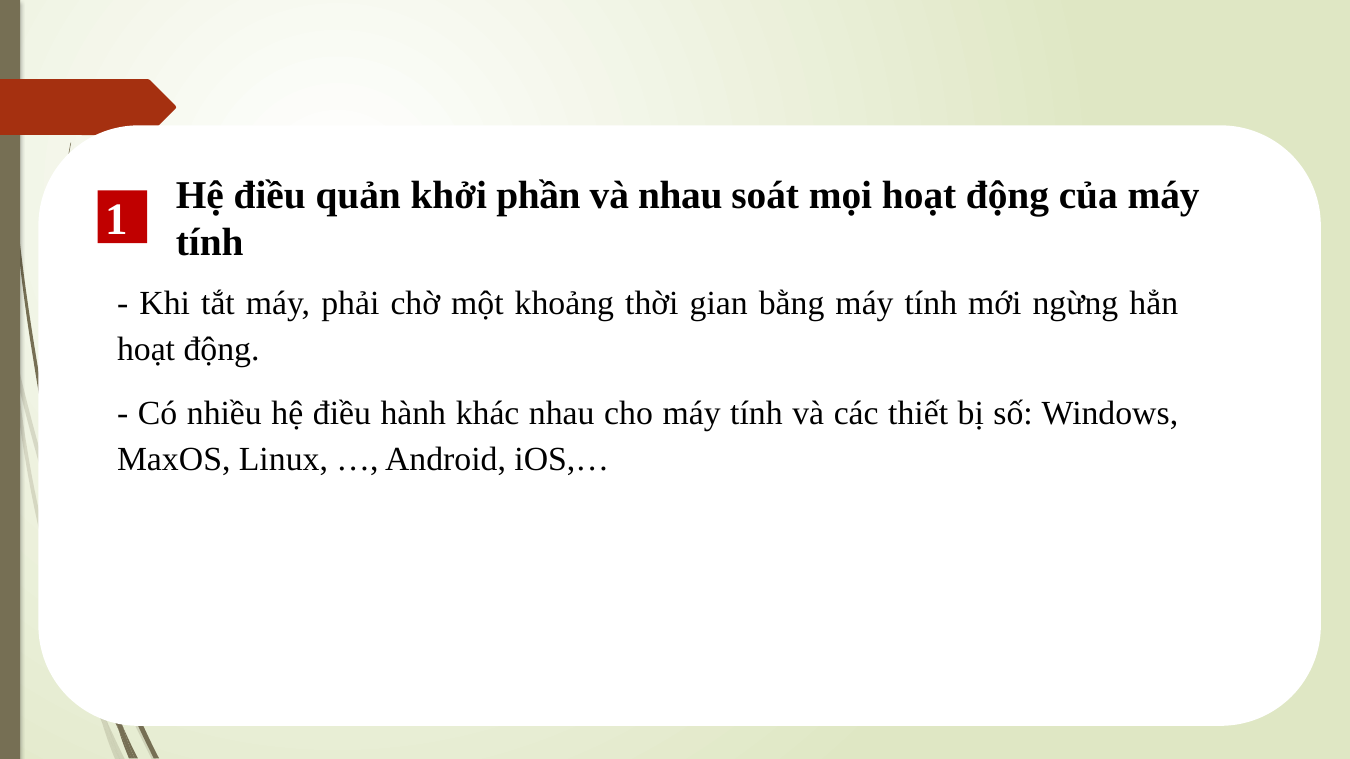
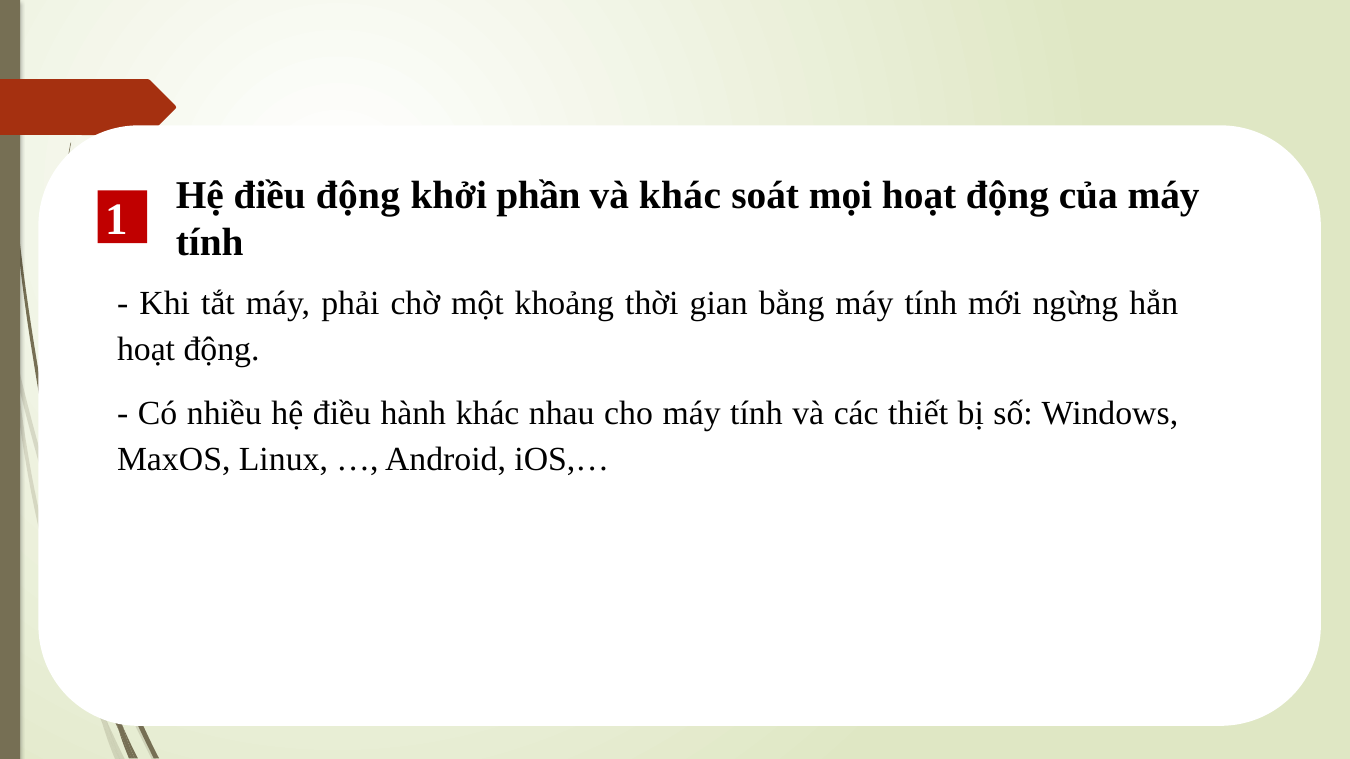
điều quản: quản -> động (358, 195)
và nhau: nhau -> khác (680, 195)
